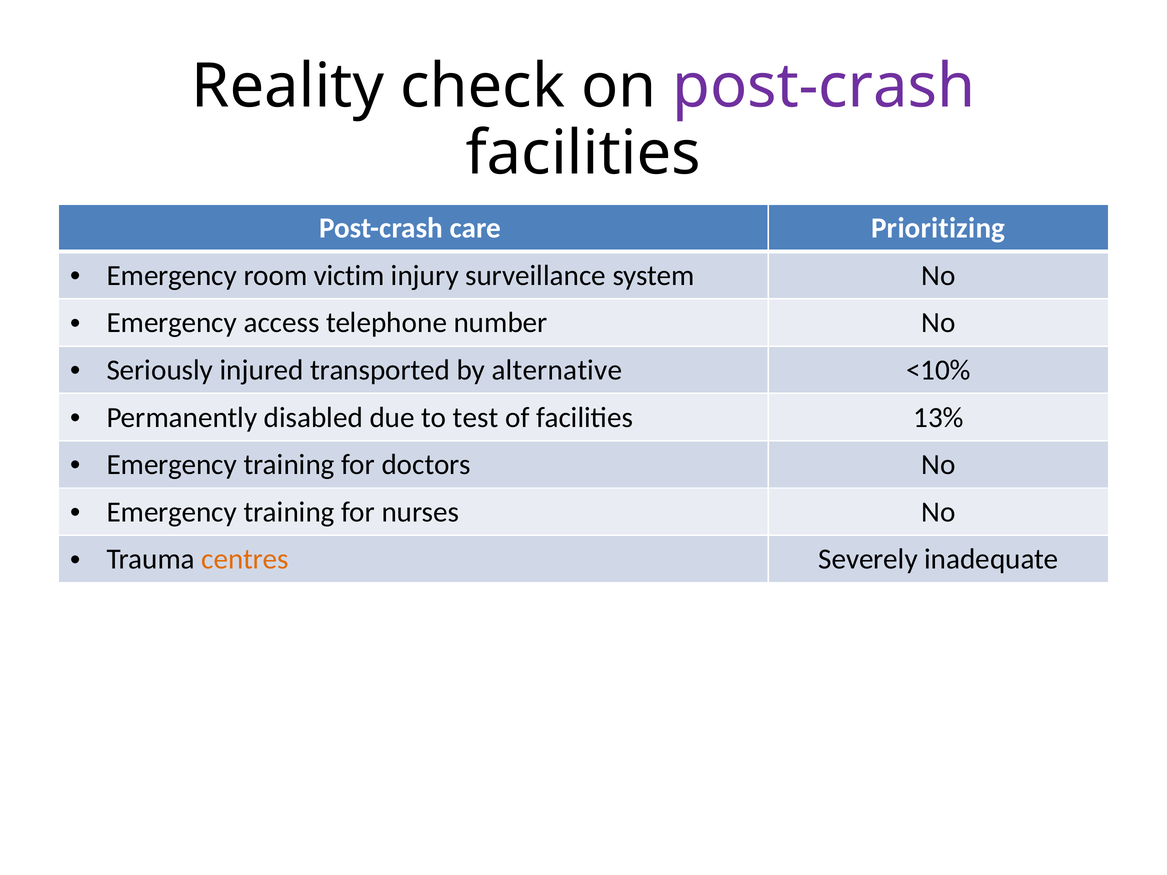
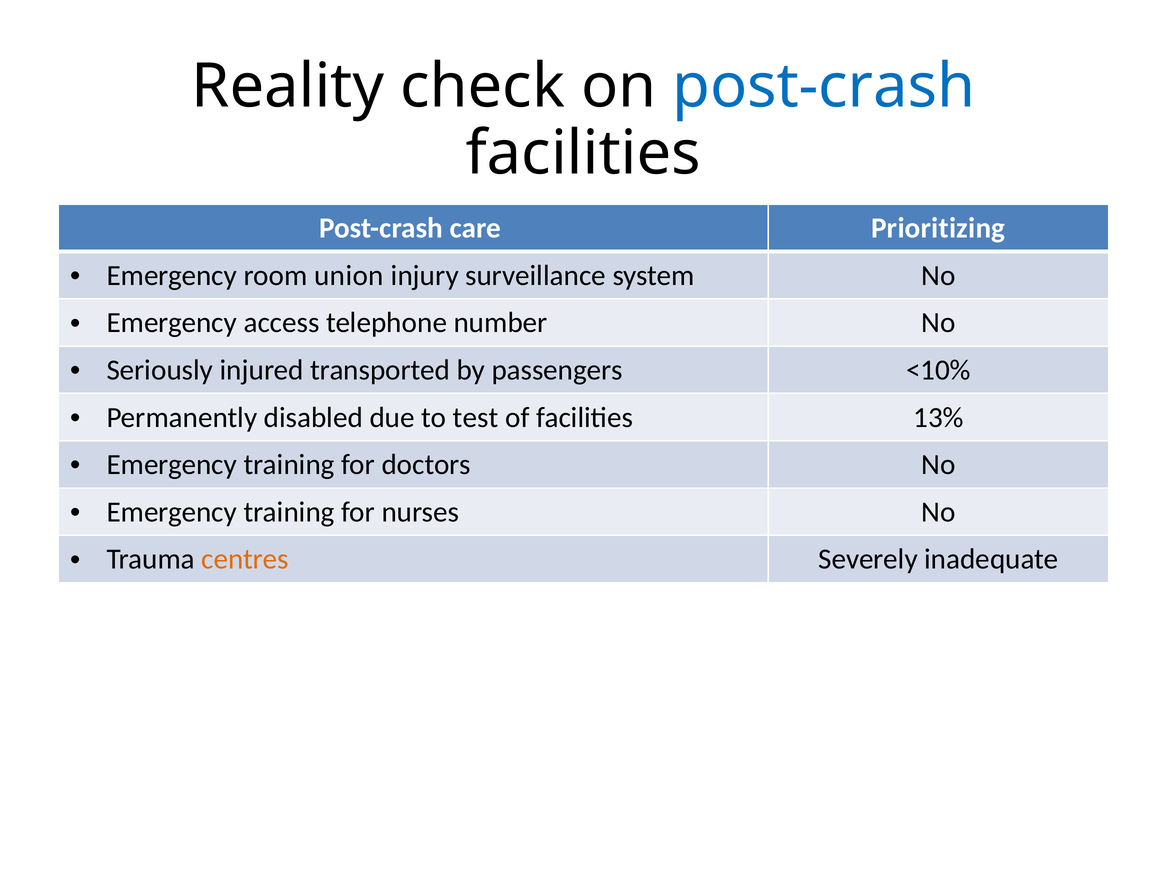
post-crash colour: purple -> blue (824, 86)
victim: victim -> union (349, 276)
alternative: alternative -> passengers (557, 370)
